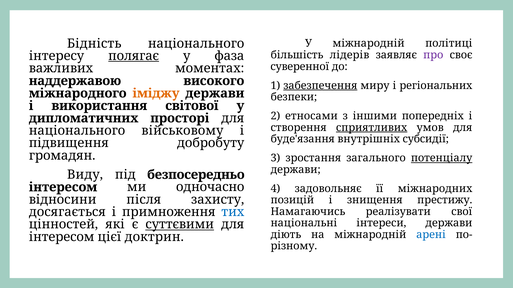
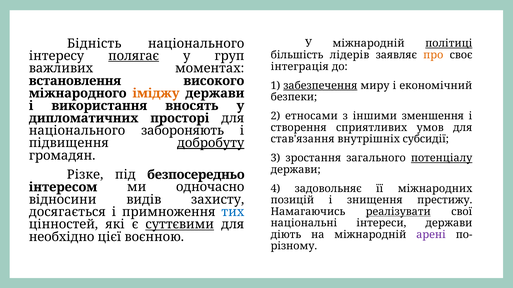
політиці underline: none -> present (449, 44)
про colour: purple -> orange (433, 55)
фаза: фаза -> груп (229, 56)
суверенної: суверенної -> інтеграція (300, 67)
наддержавою: наддержавою -> встановлення (75, 81)
регіональних: регіональних -> економічний (436, 86)
світової: світової -> вносять (192, 106)
попередніх: попередніх -> зменшення (433, 116)
сприятливих underline: present -> none (372, 128)
військовому: військовому -> забороняють (183, 131)
буде'язання: буде'язання -> став'язання (303, 139)
добробуту underline: none -> present (211, 143)
Виду: Виду -> Різке (85, 175)
після: після -> видів (144, 200)
реалізувати underline: none -> present (398, 212)
арені colour: blue -> purple (431, 235)
інтересом: інтересом -> необхідно (62, 237)
доктрин: доктрин -> воєнною (154, 237)
